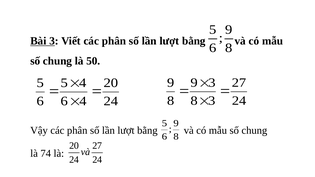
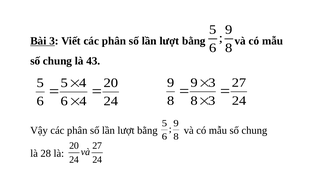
50: 50 -> 43 (93, 61)
74: 74 -> 28 (46, 153)
